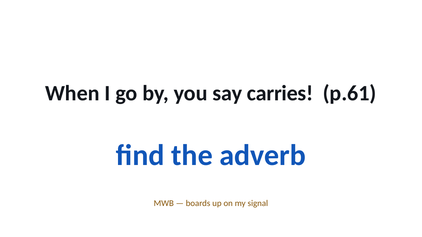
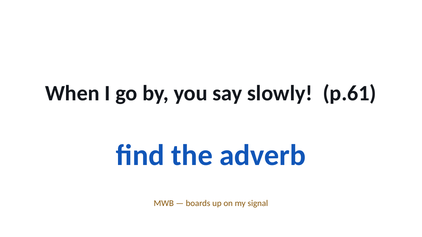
carries: carries -> slowly (280, 93)
